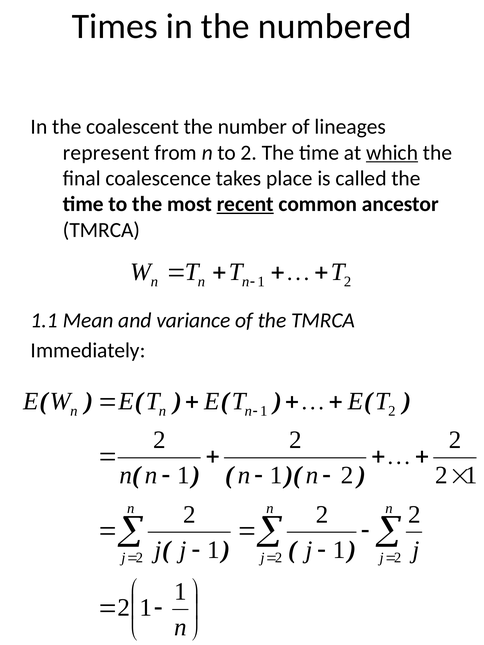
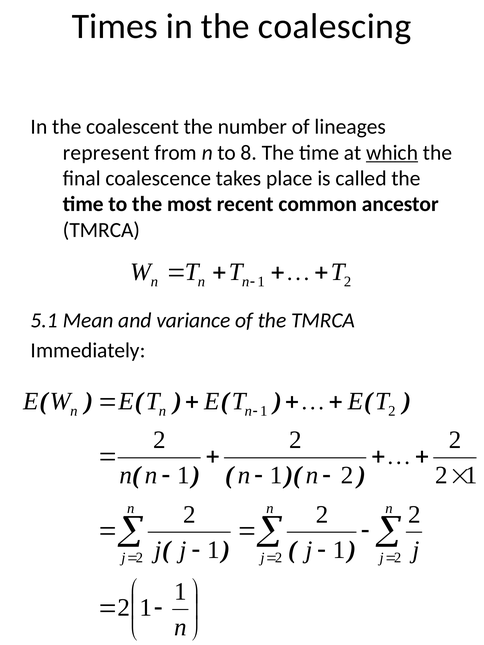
numbered: numbered -> coalescing (335, 26)
to 2: 2 -> 8 (249, 153)
recent underline: present -> none (245, 204)
1.1: 1.1 -> 5.1 (44, 320)
